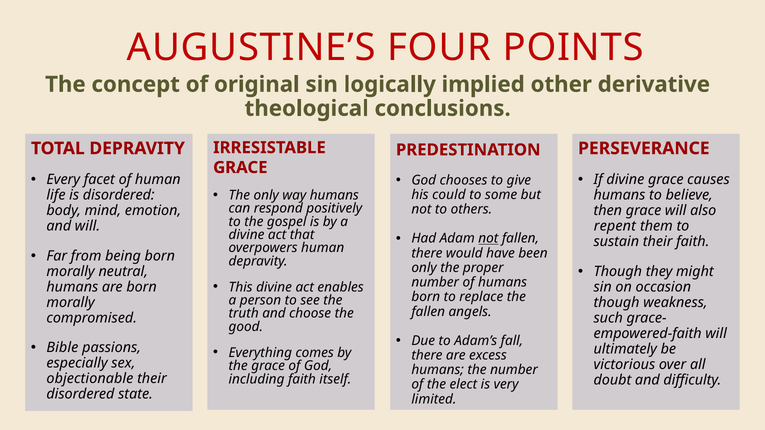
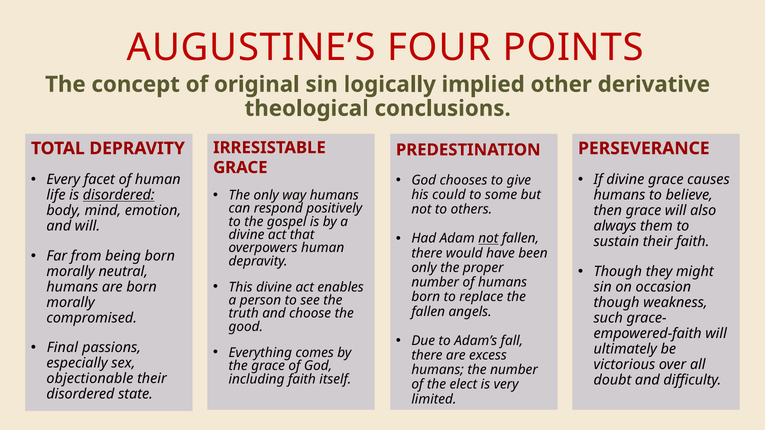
disordered underline: none -> present (119, 195)
repent: repent -> always (615, 226)
Bible: Bible -> Final (62, 348)
